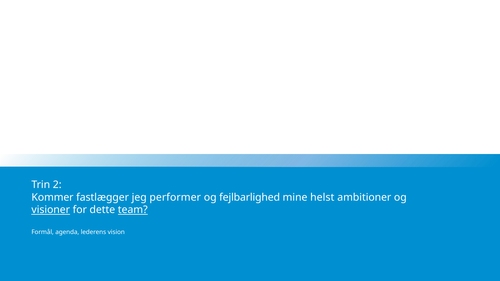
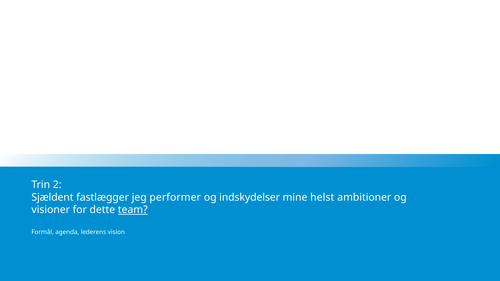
Kommer: Kommer -> Sjældent (53, 198)
fejlbarlighed: fejlbarlighed -> indskydelser (250, 198)
visioner underline: present -> none (51, 210)
